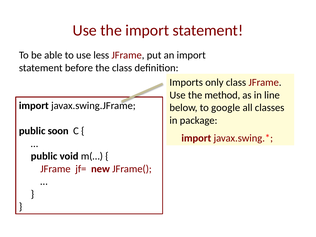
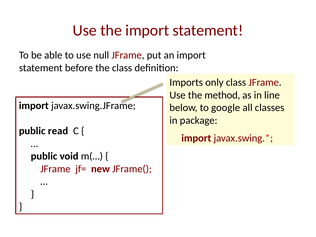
less: less -> null (101, 55)
soon: soon -> read (58, 131)
